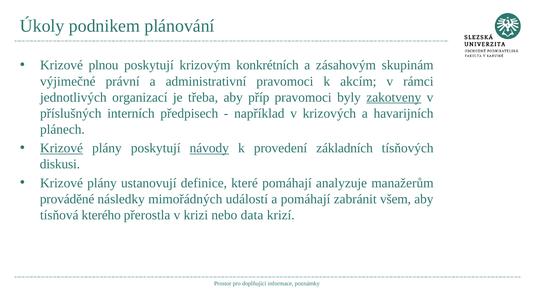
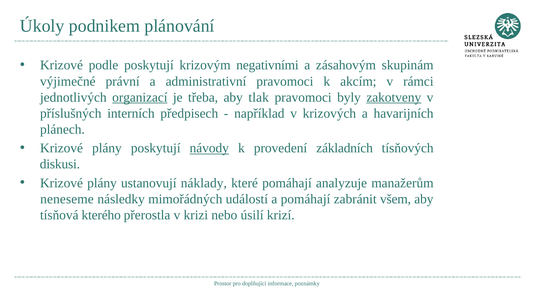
plnou: plnou -> podle (103, 65)
konkrétních: konkrétních -> negativními (267, 65)
organizací underline: none -> present (140, 97)
příp: příp -> tlak (259, 97)
Krizové underline: present -> none (62, 148)
definice: definice -> náklady (204, 183)
prováděné: prováděné -> neneseme (67, 199)
data: data -> úsilí (252, 215)
